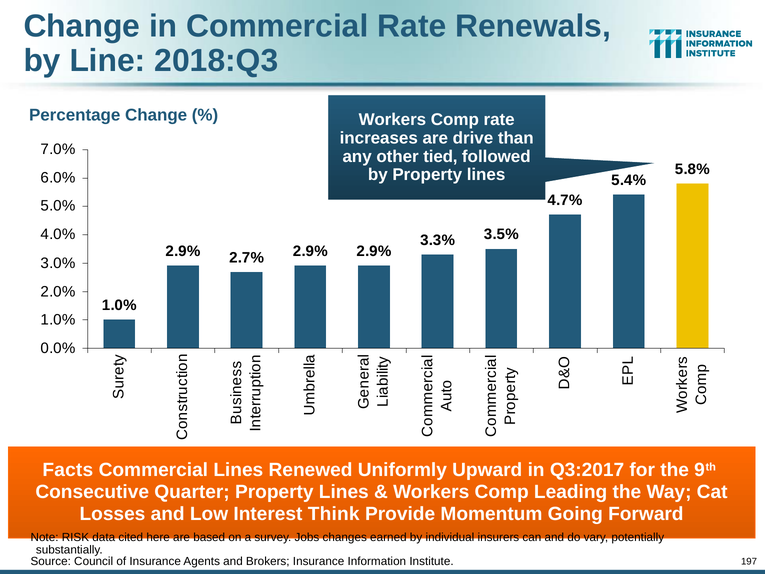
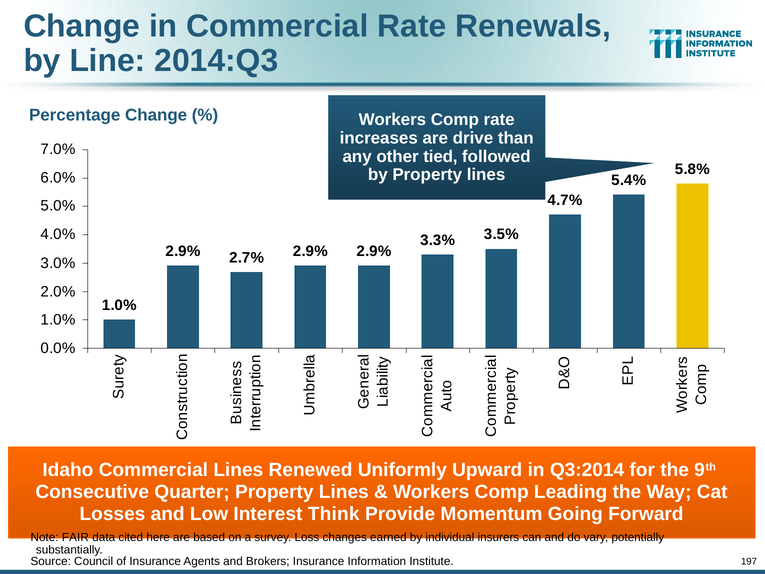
2018:Q3: 2018:Q3 -> 2014:Q3 (216, 61)
Facts: Facts -> Idaho (68, 470)
Q3:2017: Q3:2017 -> Q3:2014 (587, 470)
RISK: RISK -> FAIR (75, 537)
Jobs: Jobs -> Loss (307, 537)
